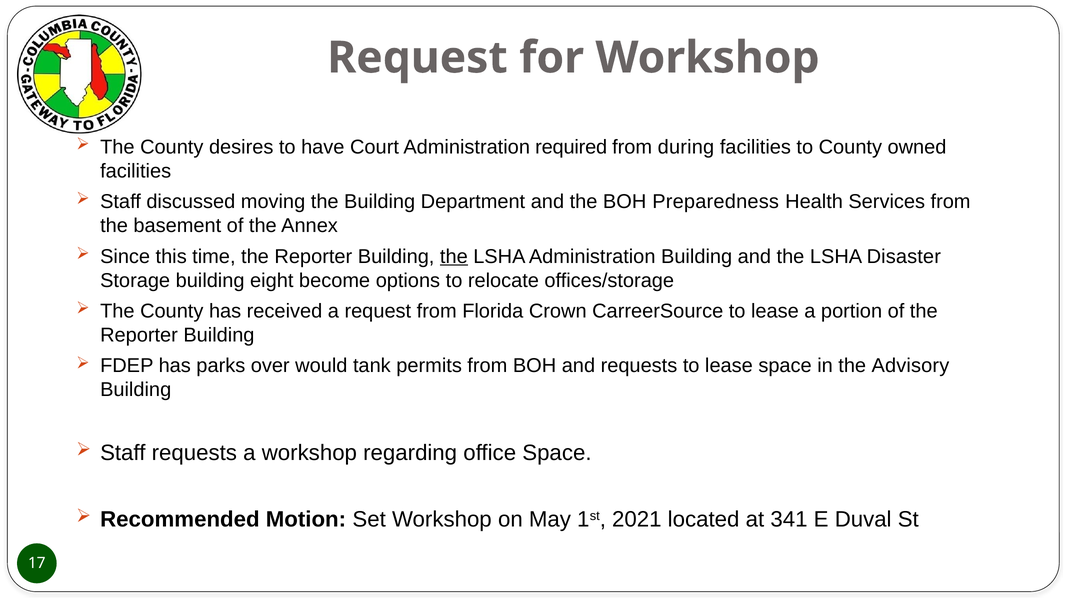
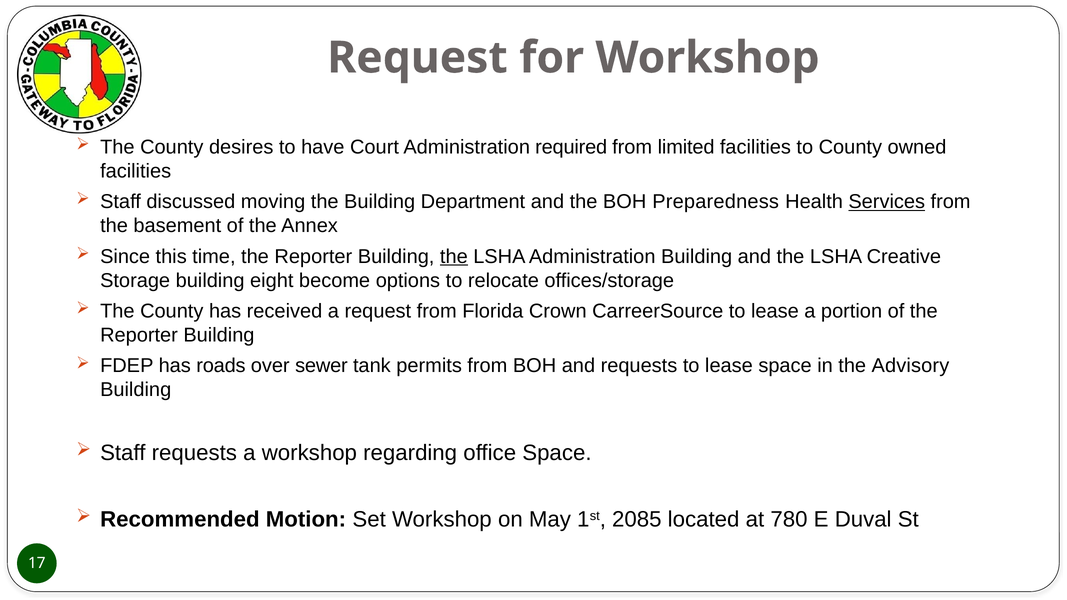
during: during -> limited (686, 147)
Services underline: none -> present (887, 202)
Disaster: Disaster -> Creative (904, 257)
parks: parks -> roads (221, 366)
would: would -> sewer (321, 366)
2021: 2021 -> 2085 (637, 520)
341: 341 -> 780 (789, 520)
